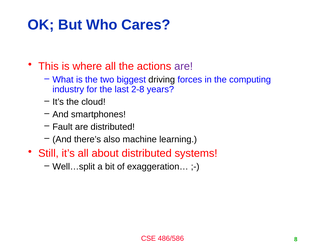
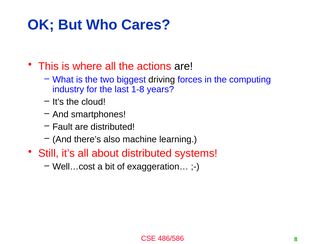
are colour: purple -> black (184, 66)
2-8: 2-8 -> 1-8 (138, 89)
Well…split: Well…split -> Well…cost (74, 167)
